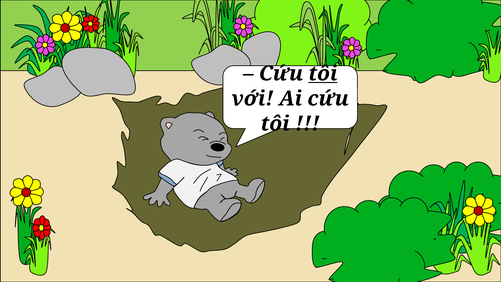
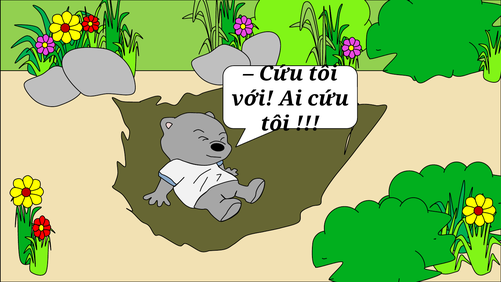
tôi underline: present -> none (323, 73)
